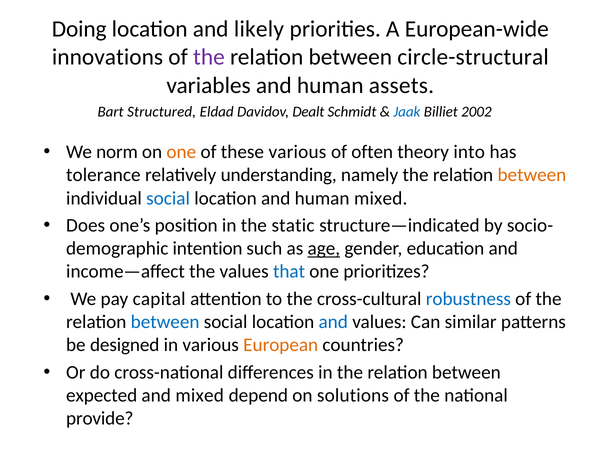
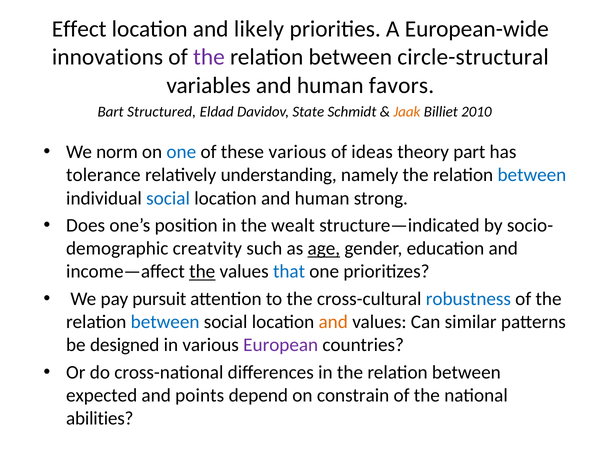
Doing: Doing -> Effect (79, 29)
assets: assets -> favors (401, 85)
Dealt: Dealt -> State (308, 112)
Jaak colour: blue -> orange (407, 112)
2002: 2002 -> 2010 (476, 112)
one colour: orange -> blue (181, 152)
often: often -> ideas (372, 152)
into: into -> part (469, 152)
between colour: orange -> blue (532, 175)
human mixed: mixed -> strong (381, 198)
static: static -> wealt (293, 225)
intention: intention -> creatvity (207, 248)
the underline: none -> present (202, 271)
capital: capital -> pursuit (159, 299)
and colour: blue -> orange (333, 322)
European colour: orange -> purple (281, 345)
and mixed: mixed -> points (200, 395)
solutions: solutions -> constrain (353, 395)
provide: provide -> abilities (100, 418)
